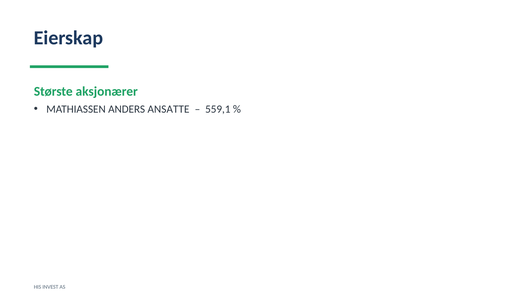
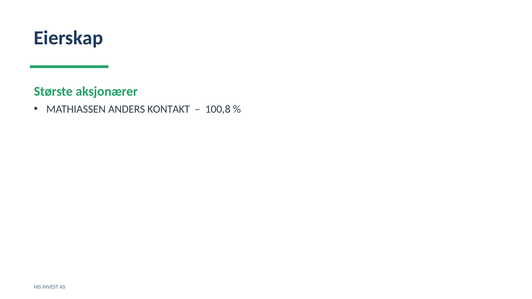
ANSATTE: ANSATTE -> KONTAKT (169, 109)
559,1: 559,1 -> 100,8 (218, 109)
